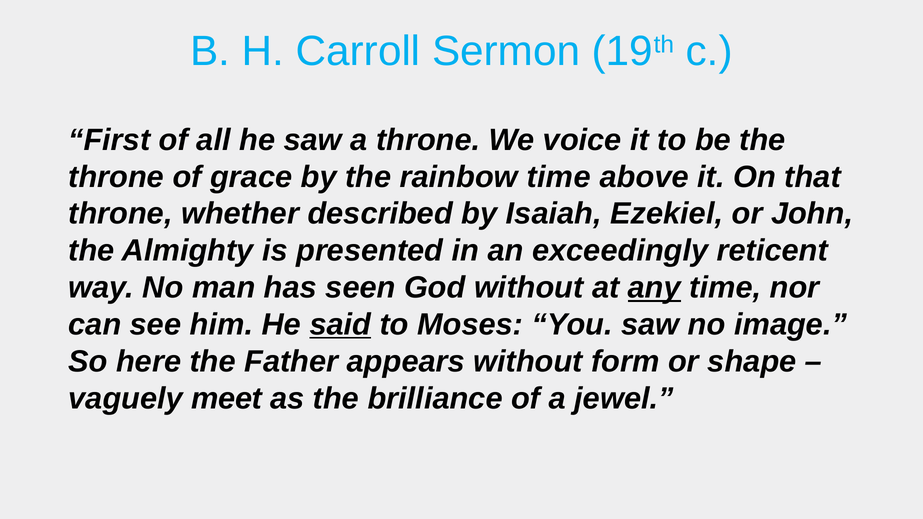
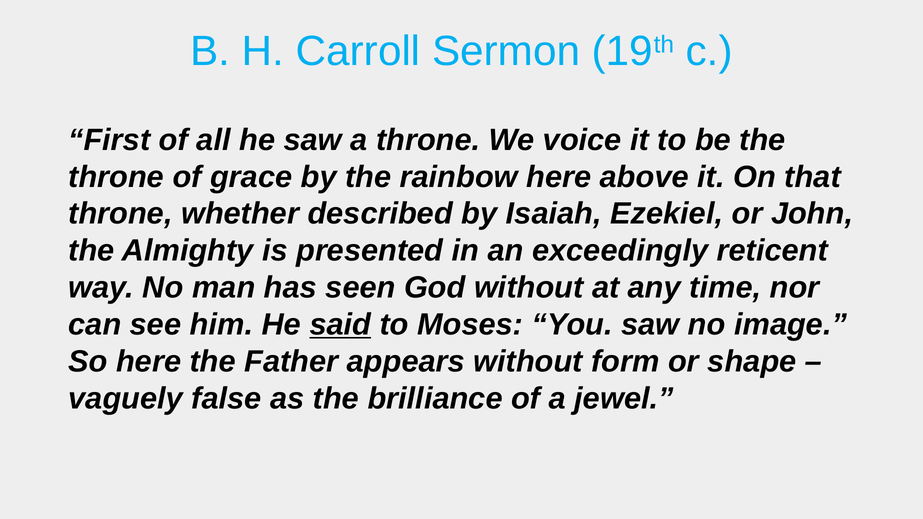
rainbow time: time -> here (559, 177)
any underline: present -> none (654, 288)
meet: meet -> false (227, 399)
